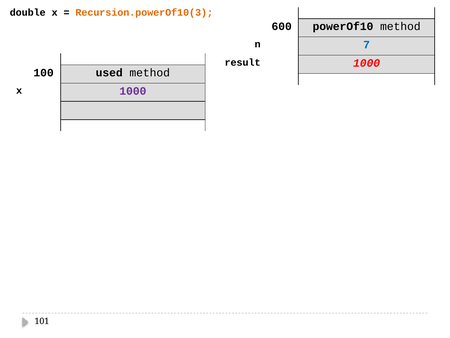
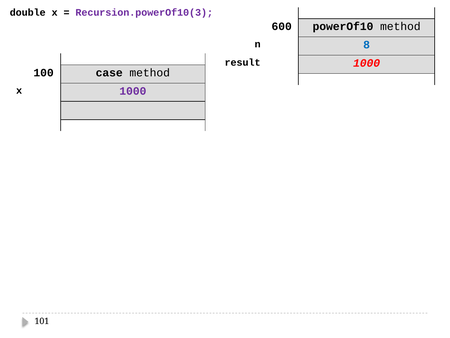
Recursion.powerOf10(3 colour: orange -> purple (144, 13)
7: 7 -> 8 (367, 45)
used: used -> case (109, 73)
